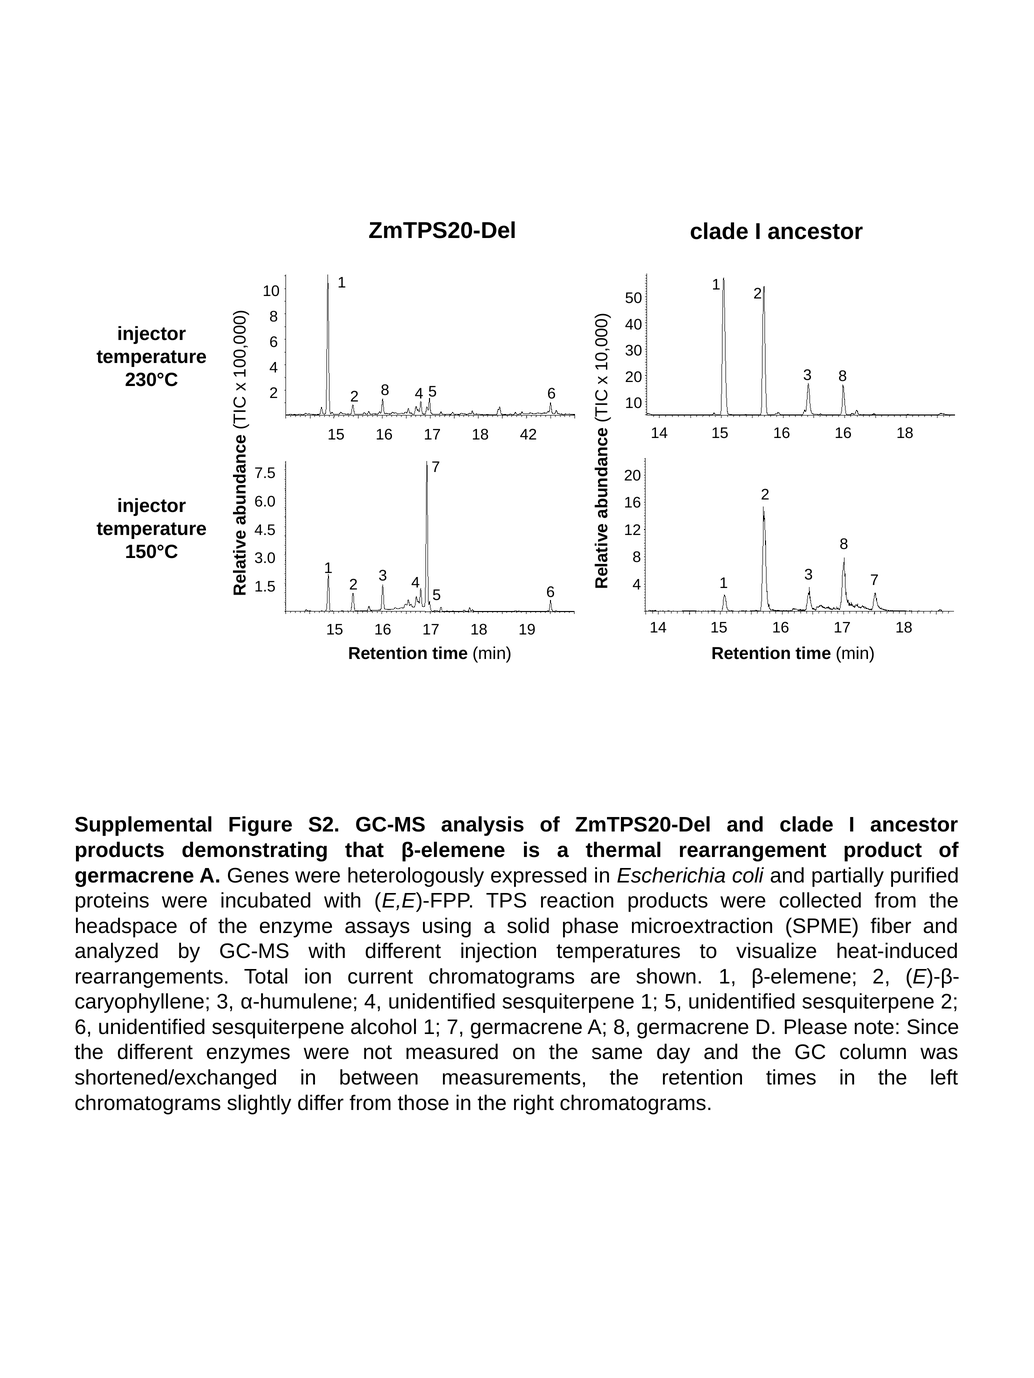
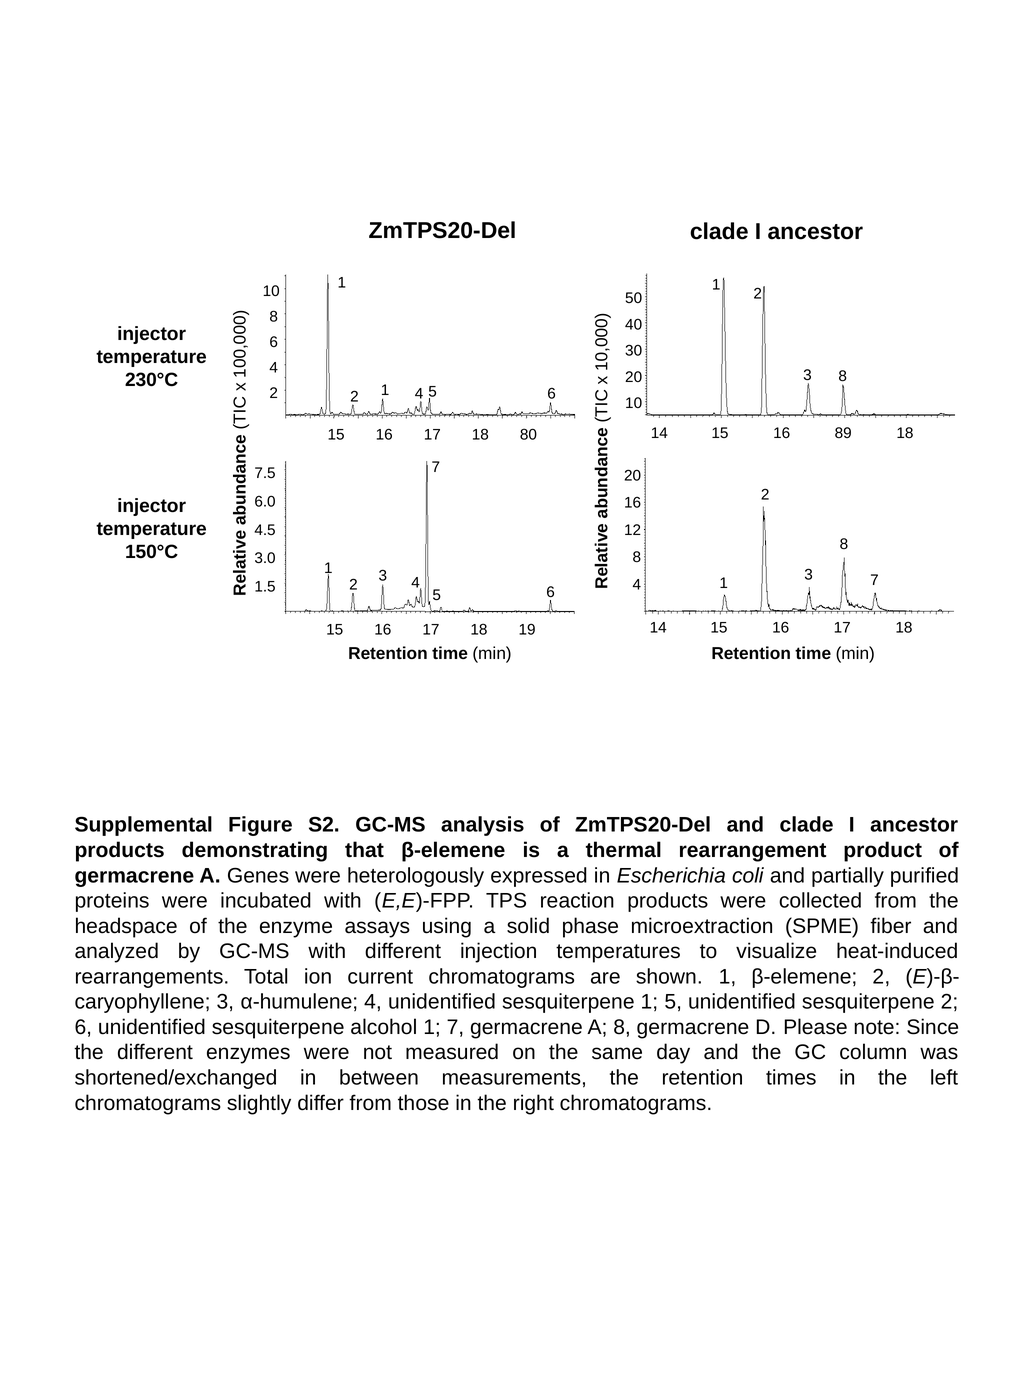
2 8: 8 -> 1 (385, 391)
16 16: 16 -> 89 (843, 433)
42: 42 -> 80 (528, 435)
